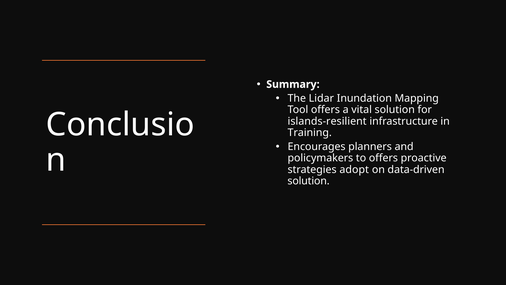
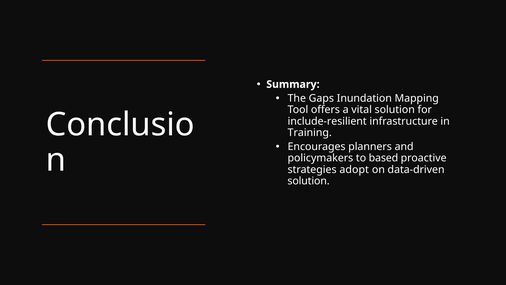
Lidar: Lidar -> Gaps (321, 98)
islands-resilient: islands-resilient -> include-resilient (327, 121)
to offers: offers -> based (383, 158)
